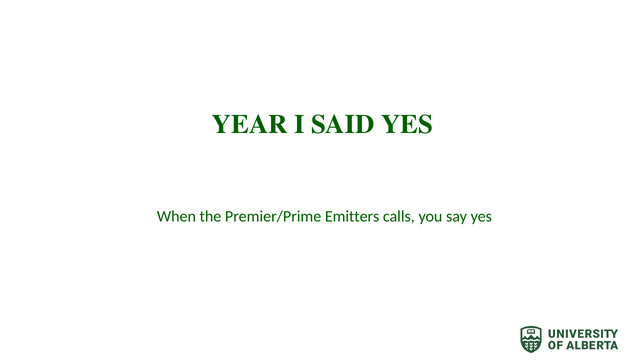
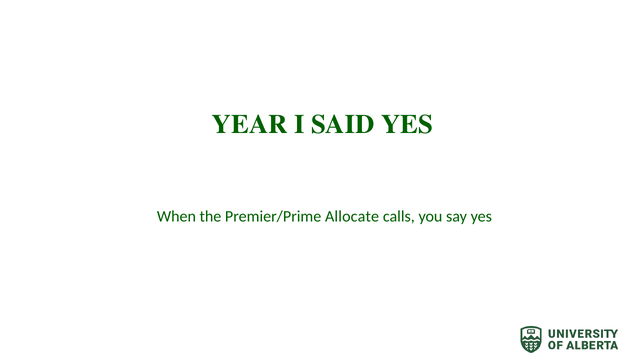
Emitters: Emitters -> Allocate (352, 216)
